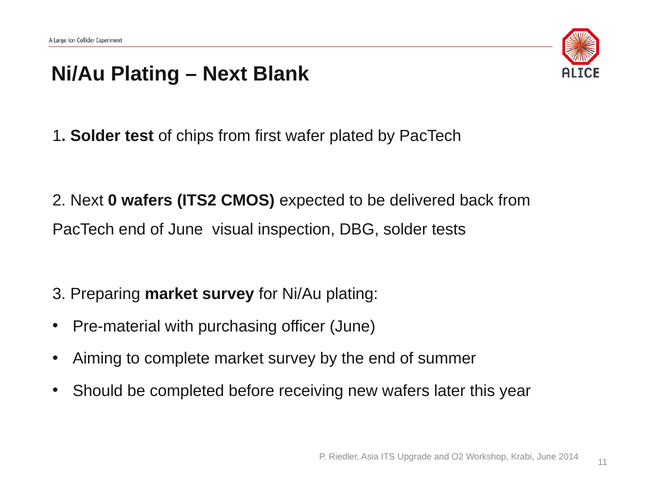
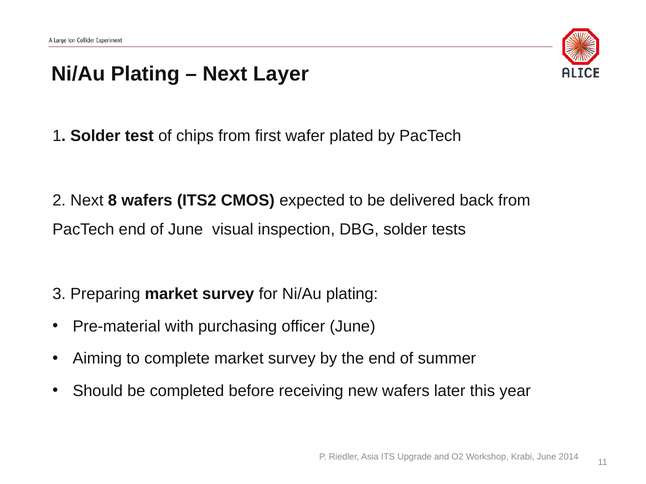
Blank: Blank -> Layer (281, 74)
0: 0 -> 8 (112, 201)
